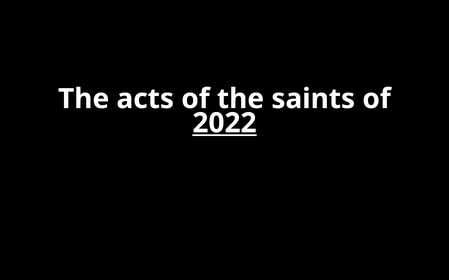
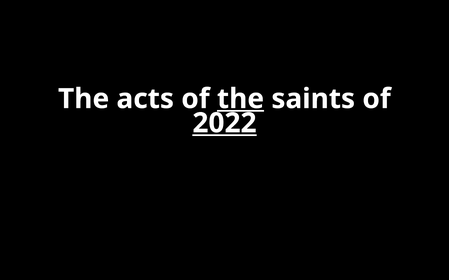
the underline: none -> present (241, 99)
